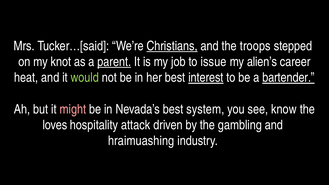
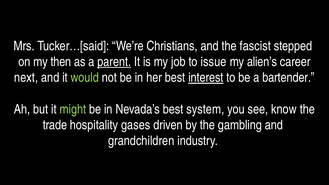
Christians underline: present -> none (172, 46)
troops: troops -> fascist (255, 46)
knot: knot -> then (61, 62)
heat: heat -> next (26, 78)
bartender underline: present -> none (288, 78)
might colour: pink -> light green (73, 109)
loves: loves -> trade (55, 125)
attack: attack -> gases (136, 125)
hraimuashing: hraimuashing -> grandchildren (141, 141)
